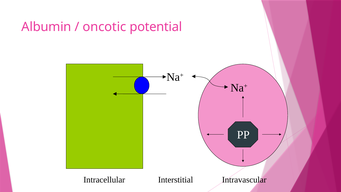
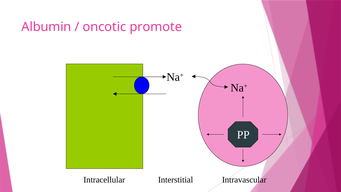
potential: potential -> promote (156, 27)
